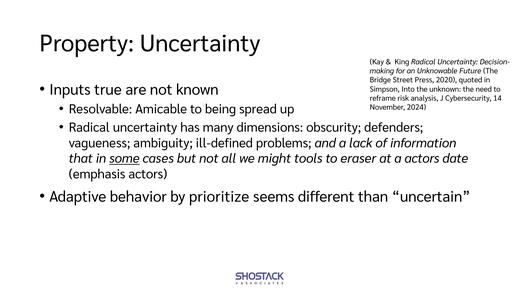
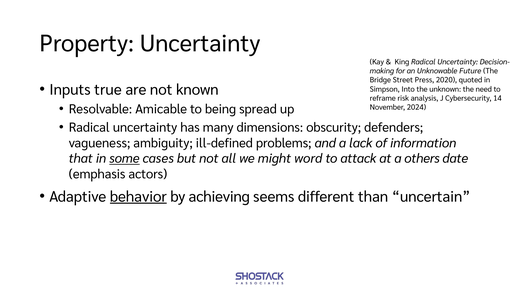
tools: tools -> word (308, 159)
eraser: eraser -> attack (358, 159)
a actors: actors -> others (422, 159)
behavior underline: none -> present (138, 197)
prioritize: prioritize -> achieving (219, 197)
